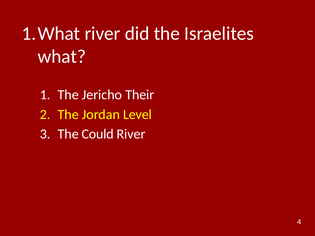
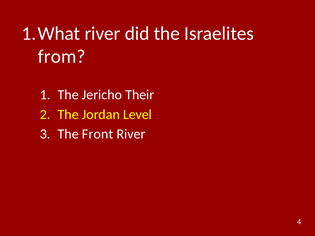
what: what -> from (62, 57)
Could: Could -> Front (98, 134)
